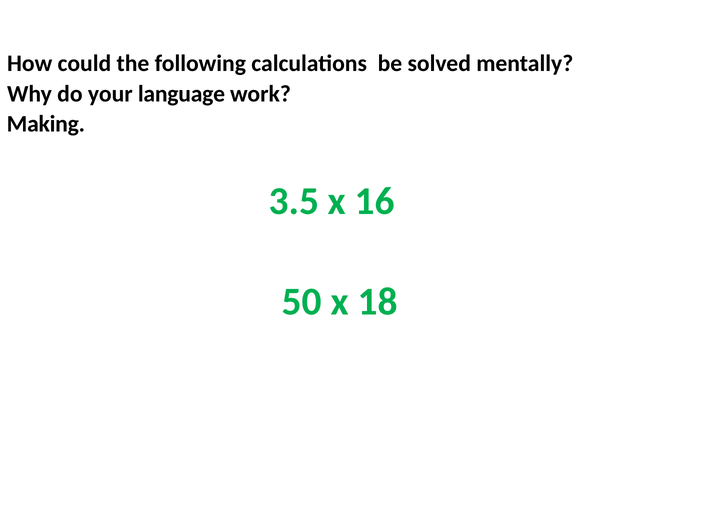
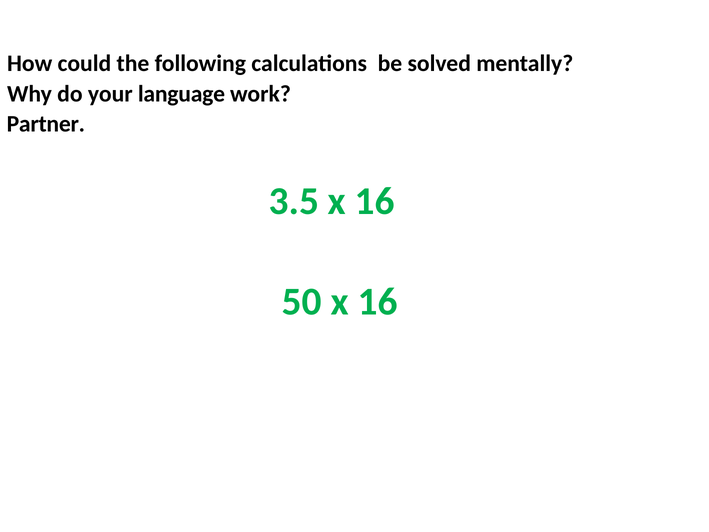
Making: Making -> Partner (46, 124)
50 x 18: 18 -> 16 (378, 302)
